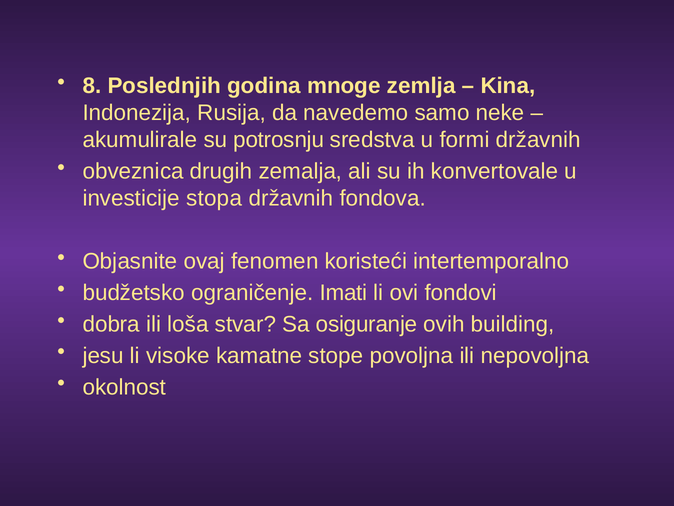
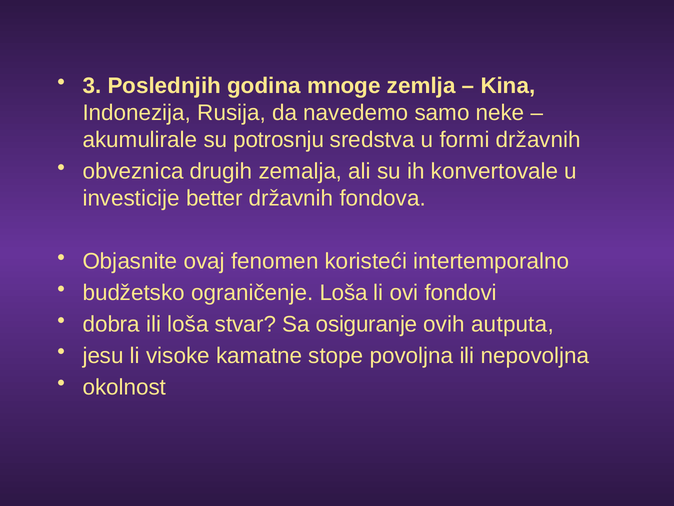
8: 8 -> 3 (92, 86)
stopa: stopa -> better (214, 198)
ograničenje Imati: Imati -> Loša (344, 292)
building: building -> autputa (513, 324)
